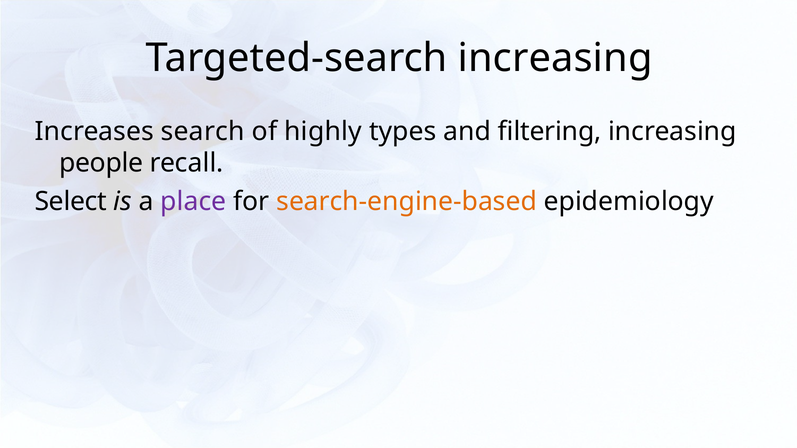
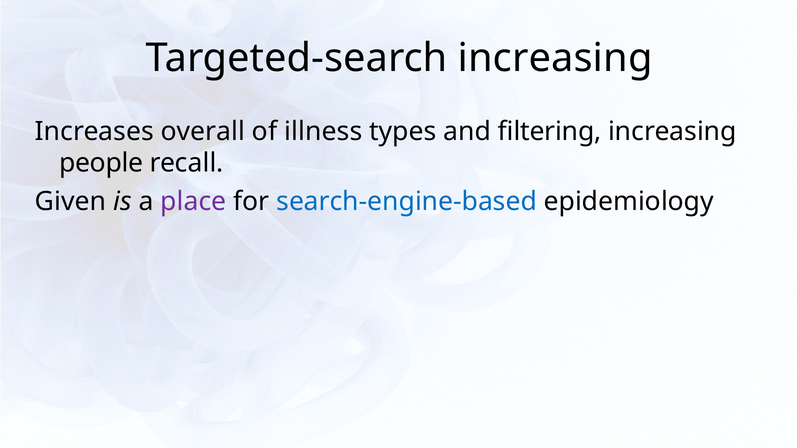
search: search -> overall (203, 131)
highly: highly -> illness (323, 131)
Select: Select -> Given (71, 202)
search-engine-based colour: orange -> blue (407, 202)
